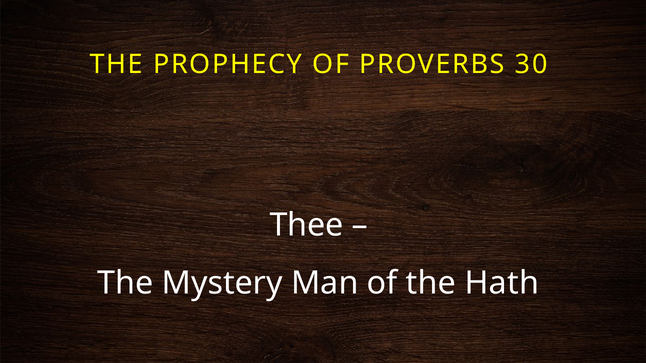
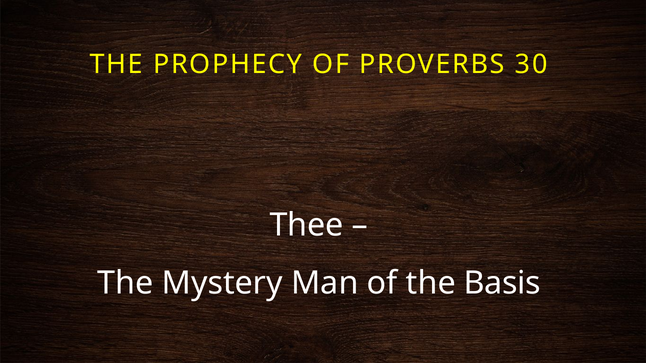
Hath: Hath -> Basis (502, 283)
